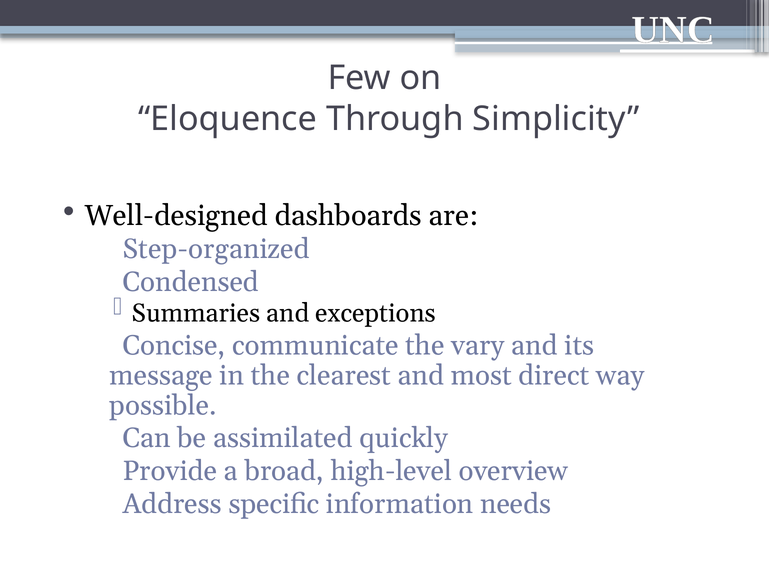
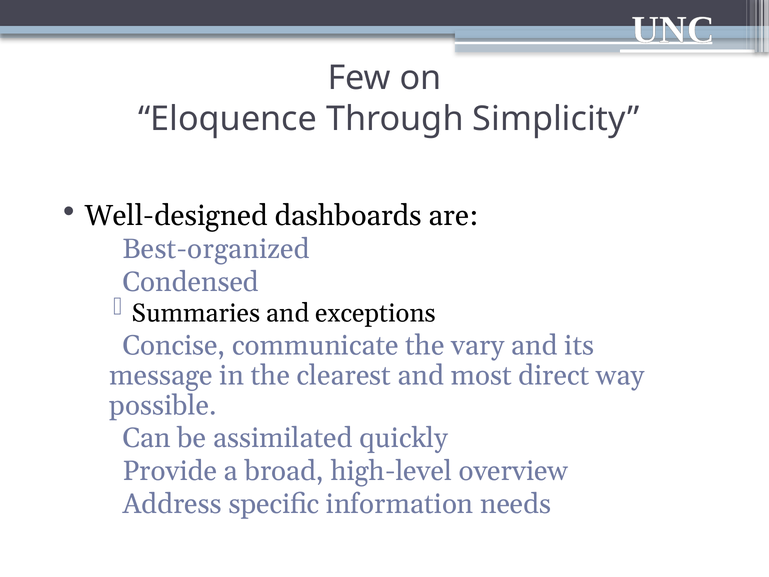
Step-organized: Step-organized -> Best-organized (216, 249)
